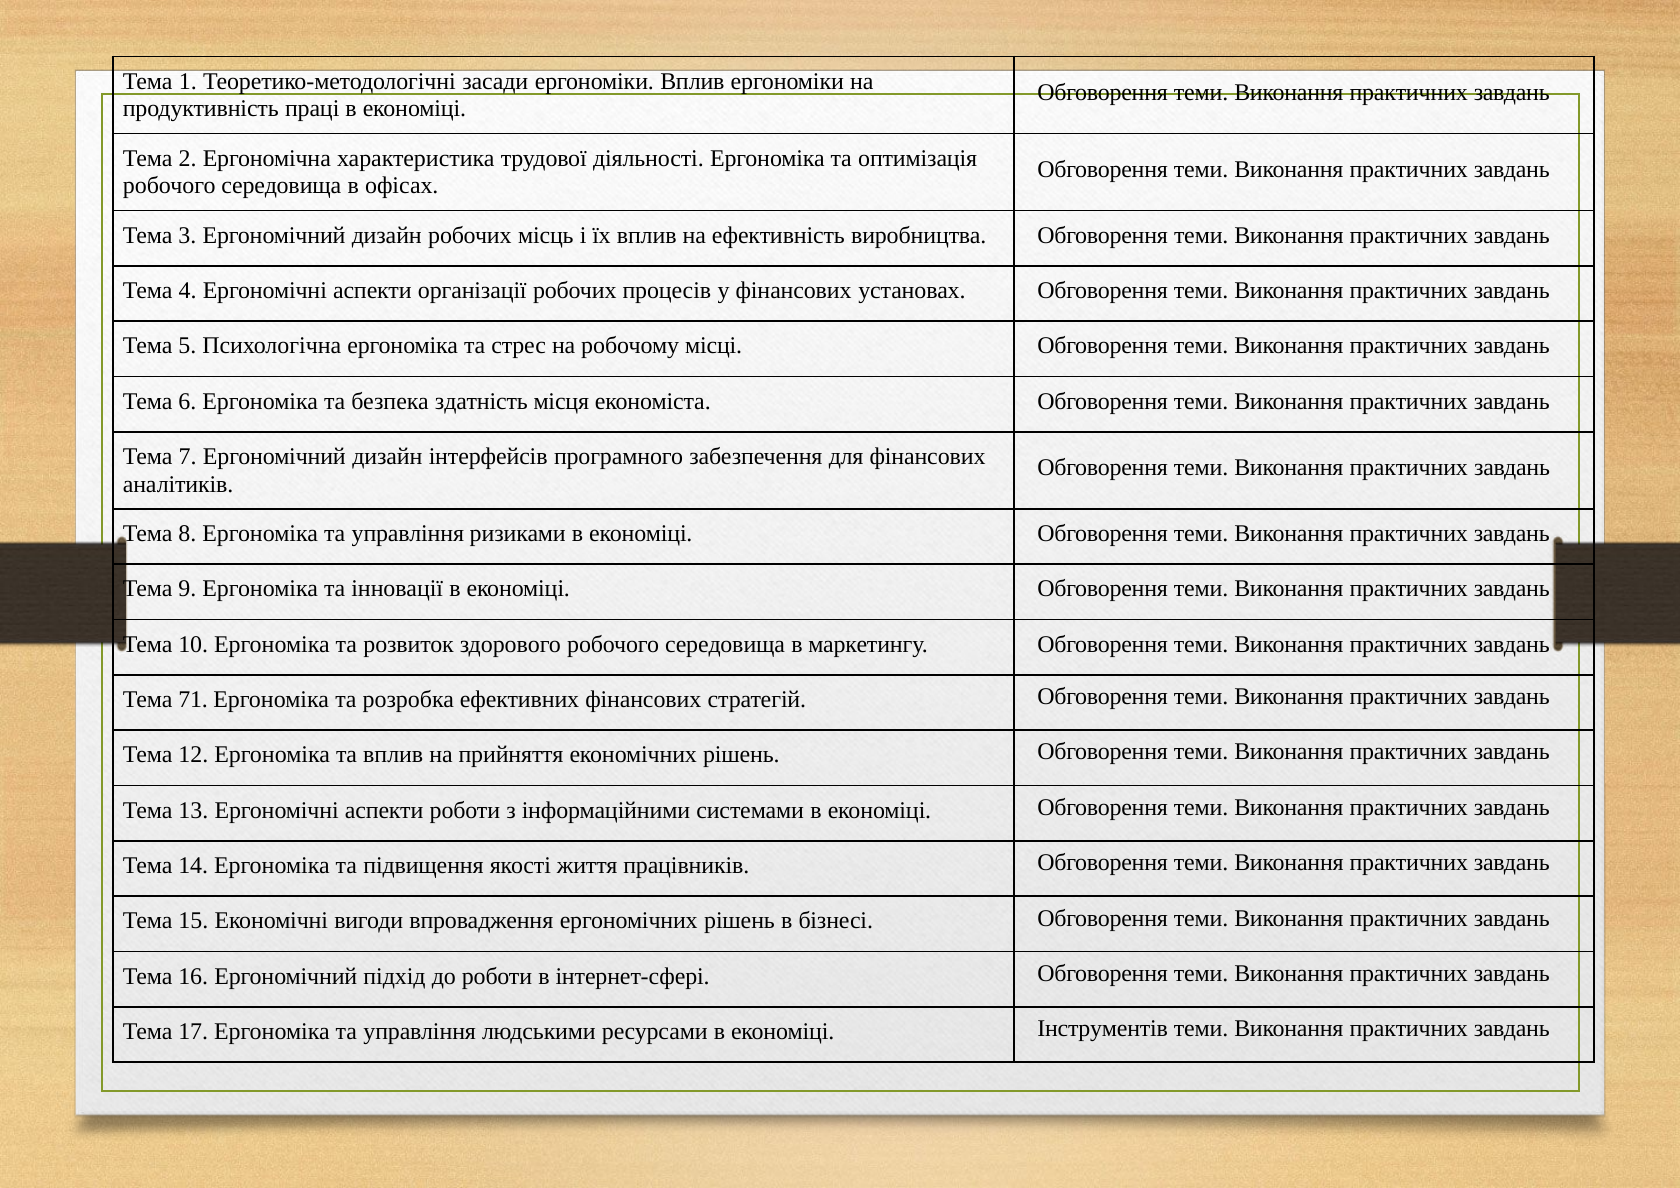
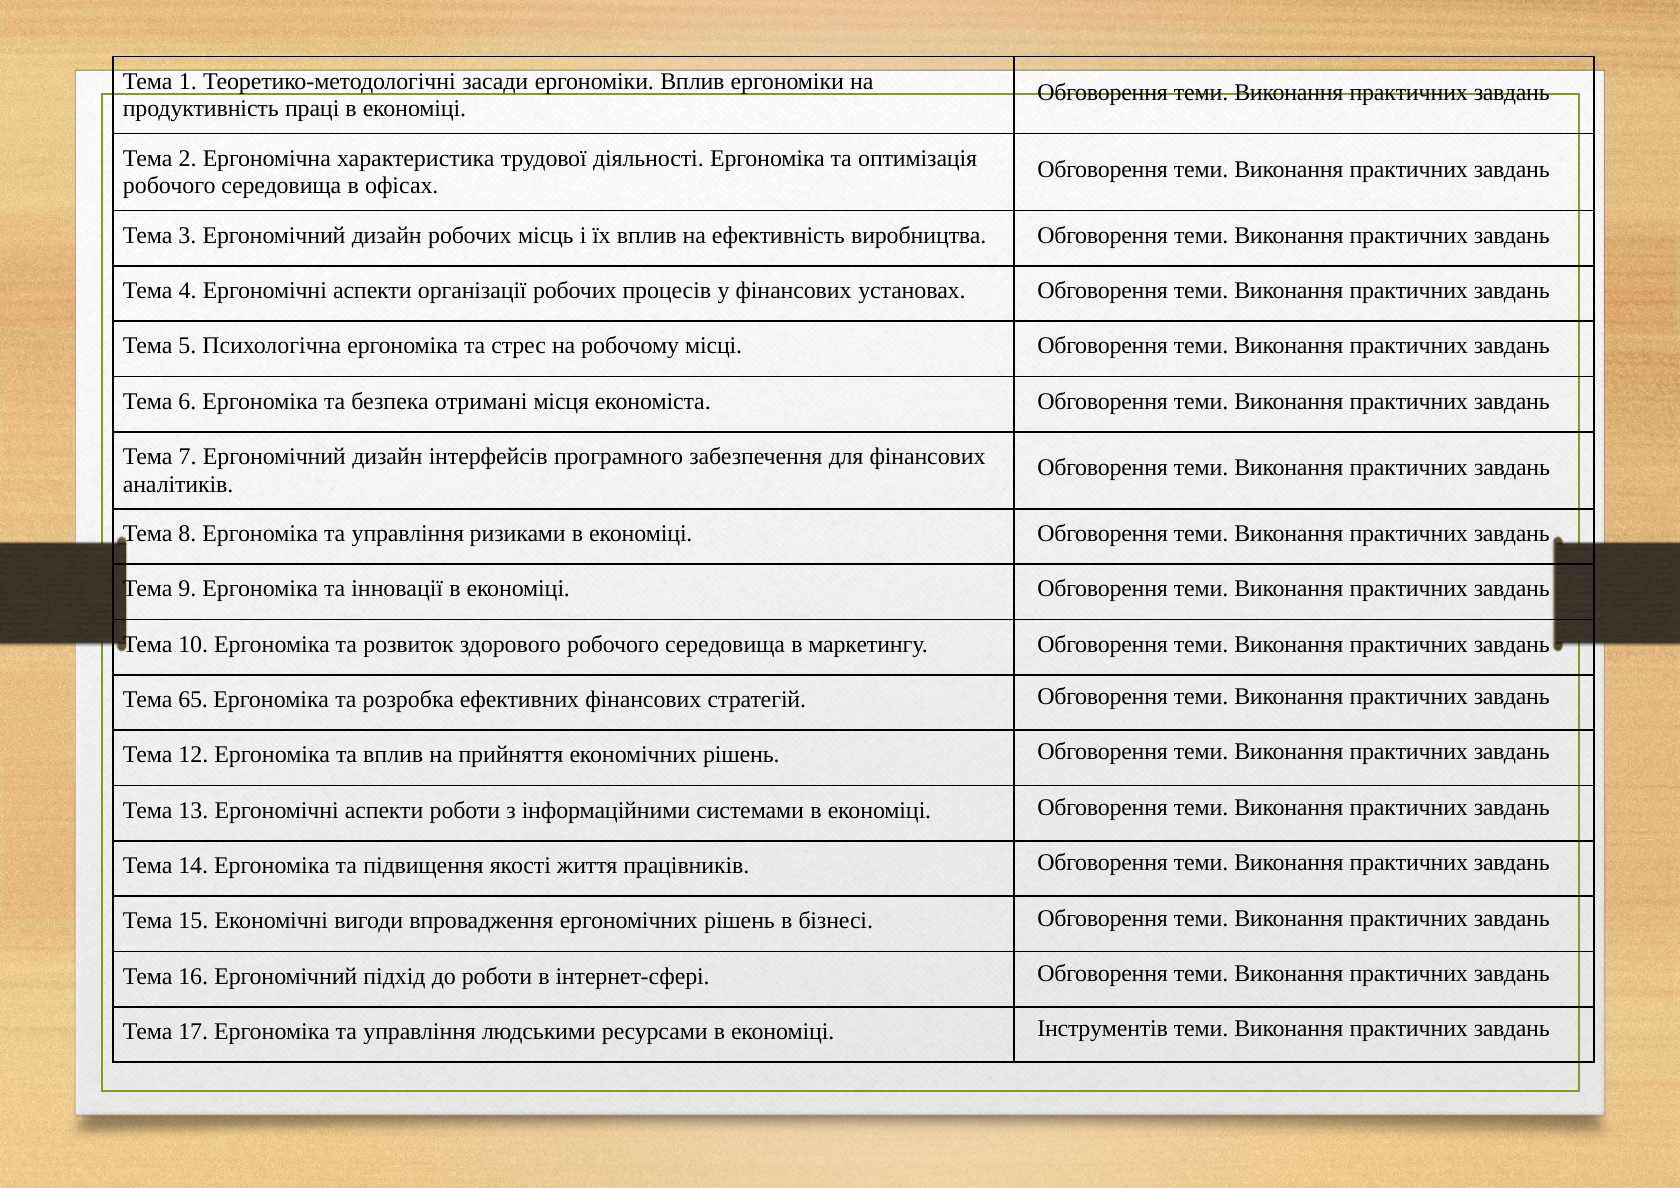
здатність: здатність -> отримані (481, 402)
71: 71 -> 65 (193, 700)
